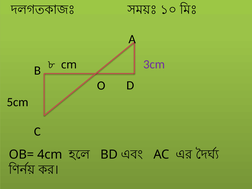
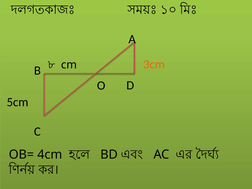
3cm colour: purple -> orange (154, 64)
